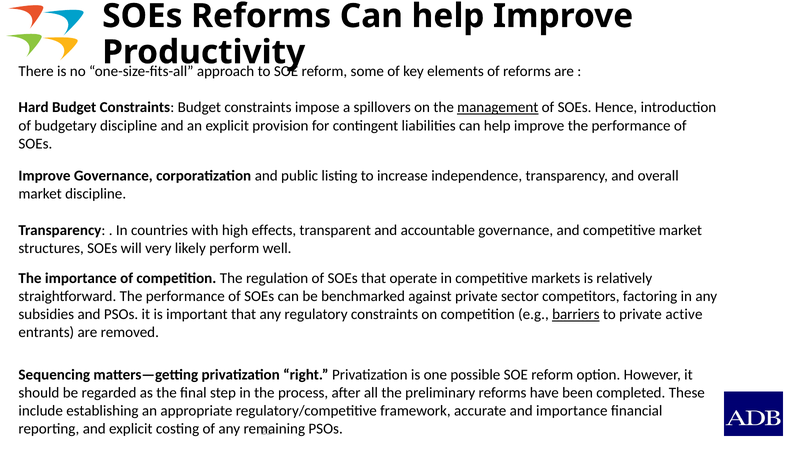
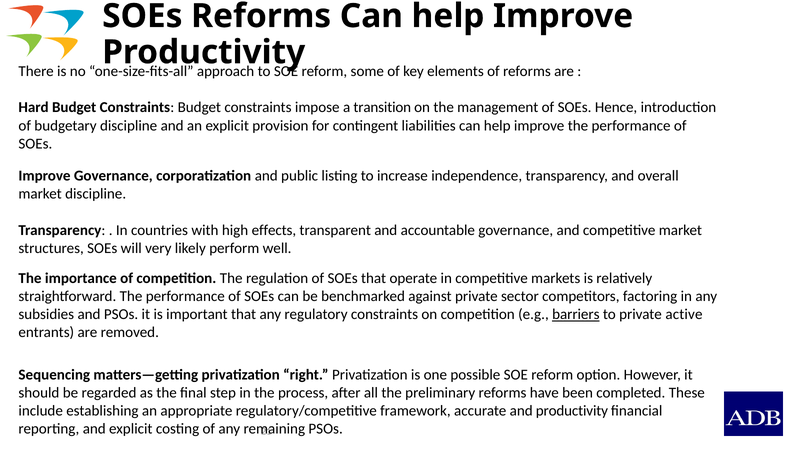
spillovers: spillovers -> transition (382, 107)
management underline: present -> none (498, 107)
and importance: importance -> productivity (572, 411)
